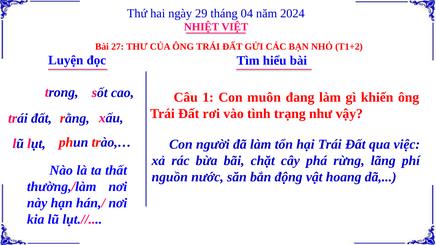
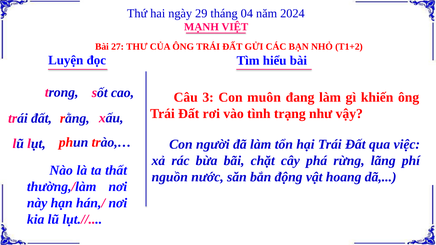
NHIỆT: NHIỆT -> MẠNH (201, 27)
1: 1 -> 3 (208, 97)
